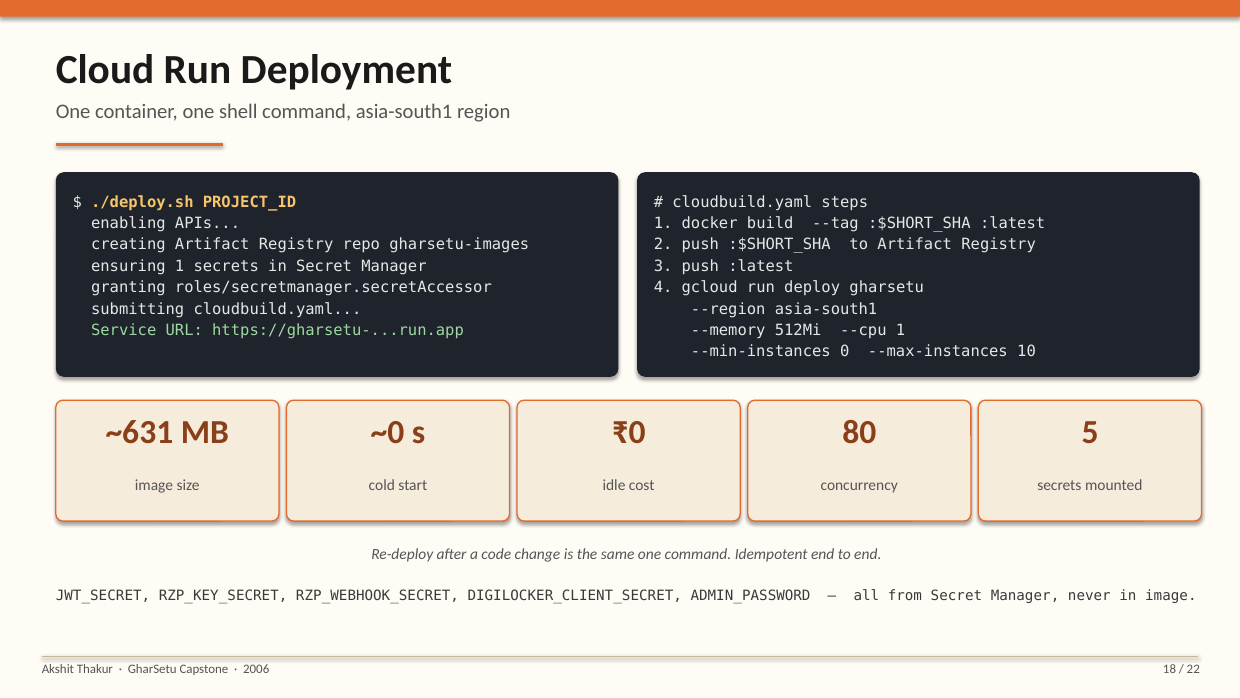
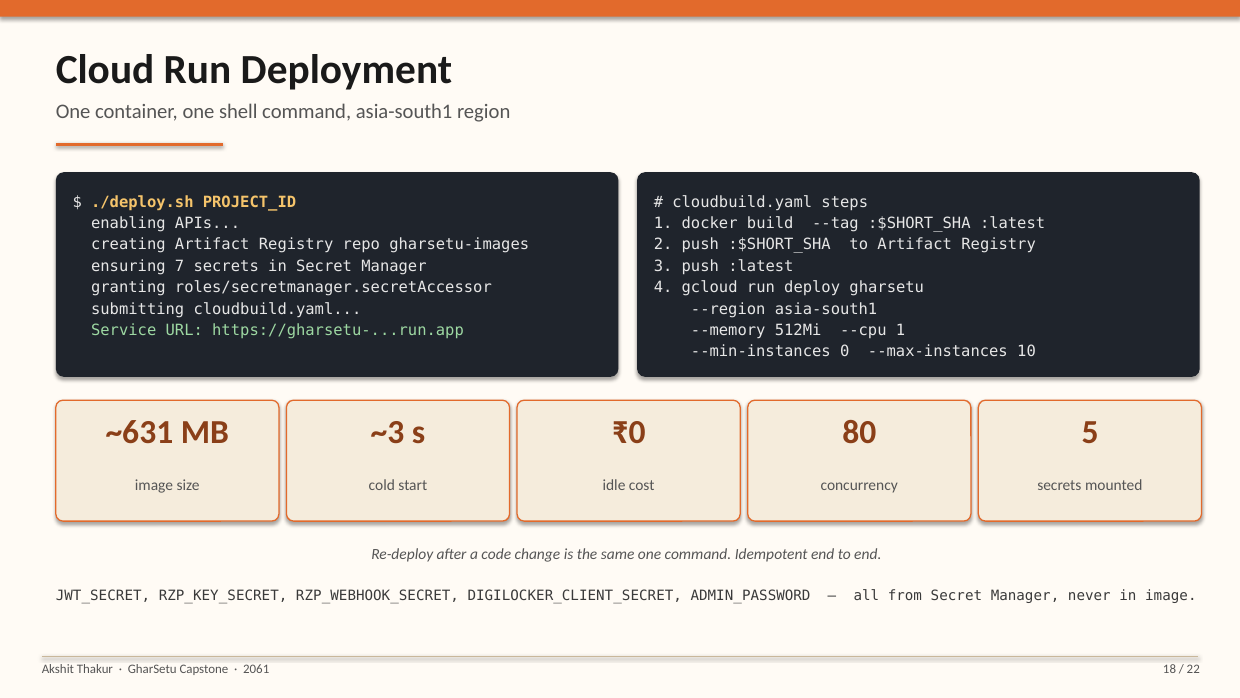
ensuring 1: 1 -> 7 (180, 266)
~0: ~0 -> ~3 (388, 432)
2006: 2006 -> 2061 (256, 669)
